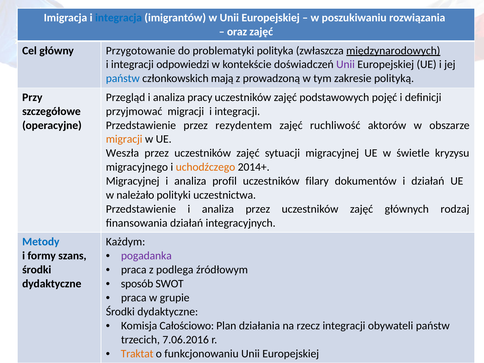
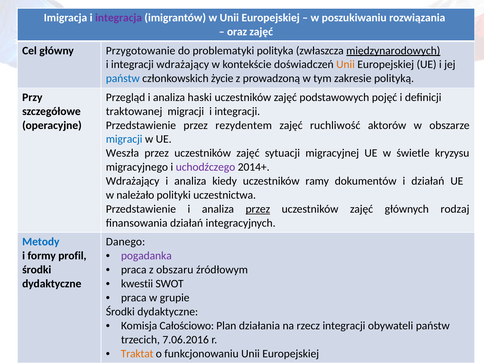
integracja colour: blue -> purple (119, 18)
integracji odpowiedzi: odpowiedzi -> wdrażający (183, 65)
Unii colour: purple -> orange (346, 65)
mają: mają -> życie (222, 79)
pracy: pracy -> haski (200, 97)
przyjmować: przyjmować -> traktowanej (134, 111)
migracji colour: orange -> blue (124, 139)
uchodźczego colour: orange -> purple (206, 167)
Migracyjnej: Migracyjnej -> Wdrażający (133, 181)
profil: profil -> kiedy (225, 181)
filary: filary -> ramy (317, 181)
przez underline: none -> present (258, 209)
Każdym: Każdym -> Danego (126, 242)
szans: szans -> profil (72, 256)
podlega: podlega -> obszaru (175, 270)
sposób: sposób -> kwestii (137, 284)
